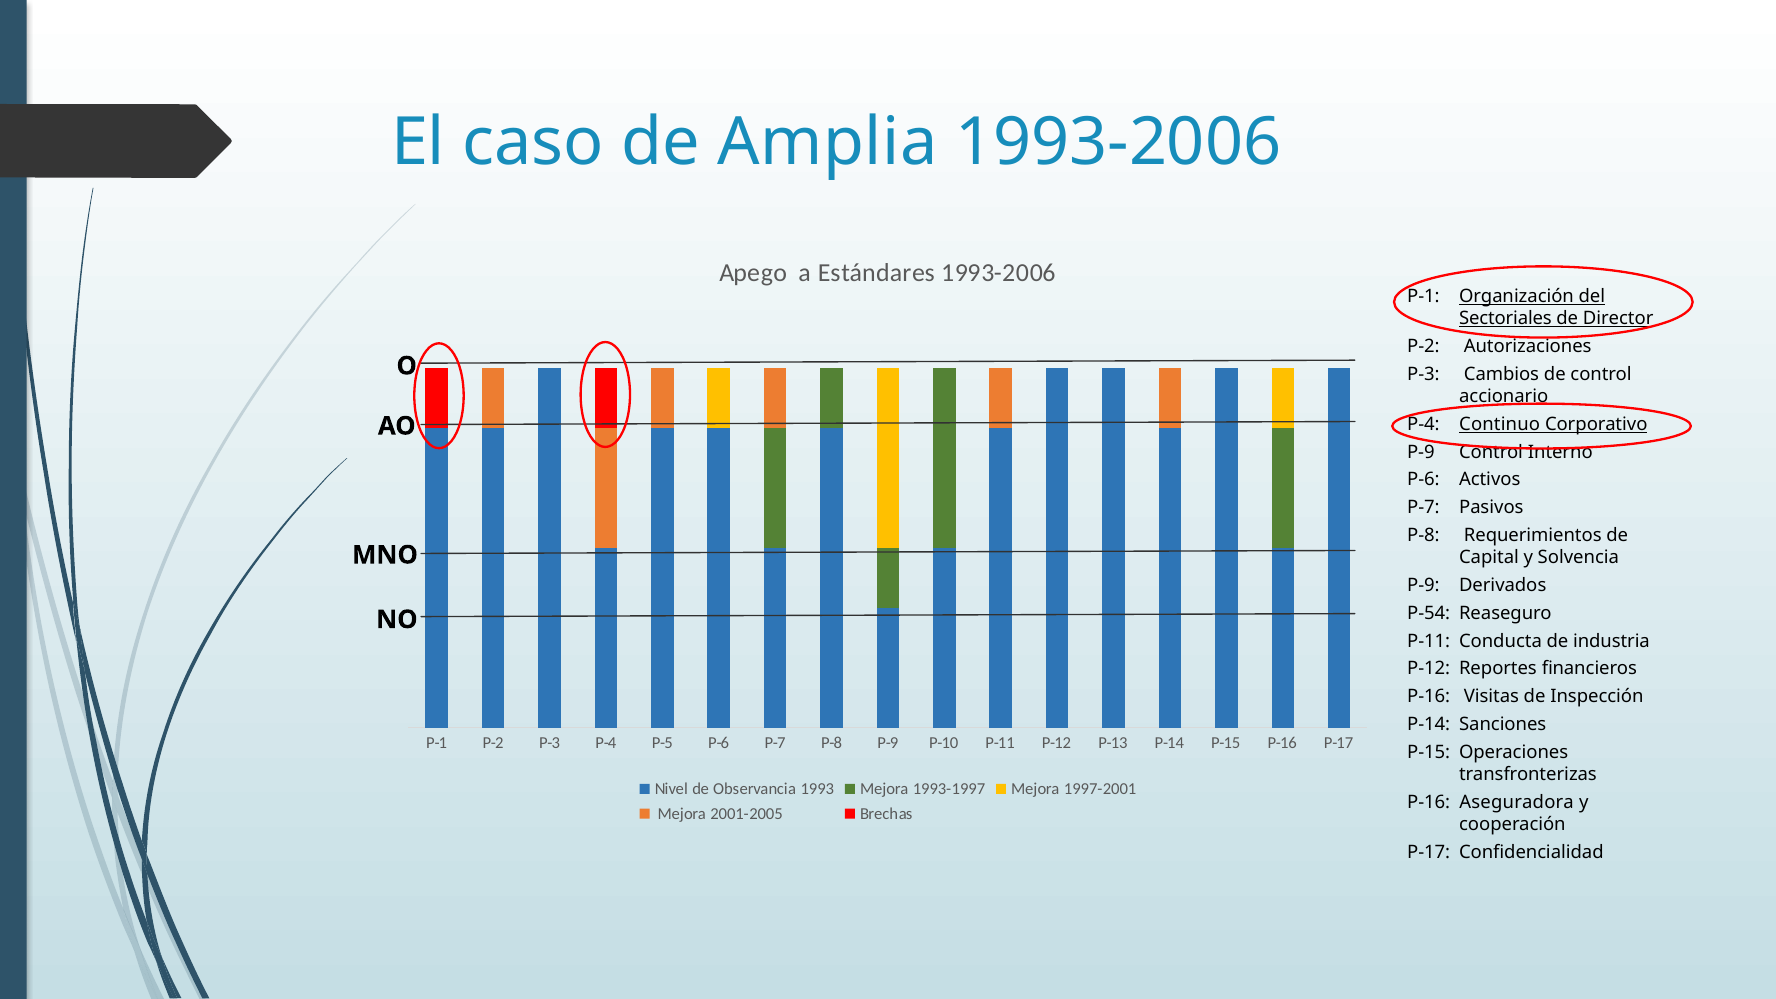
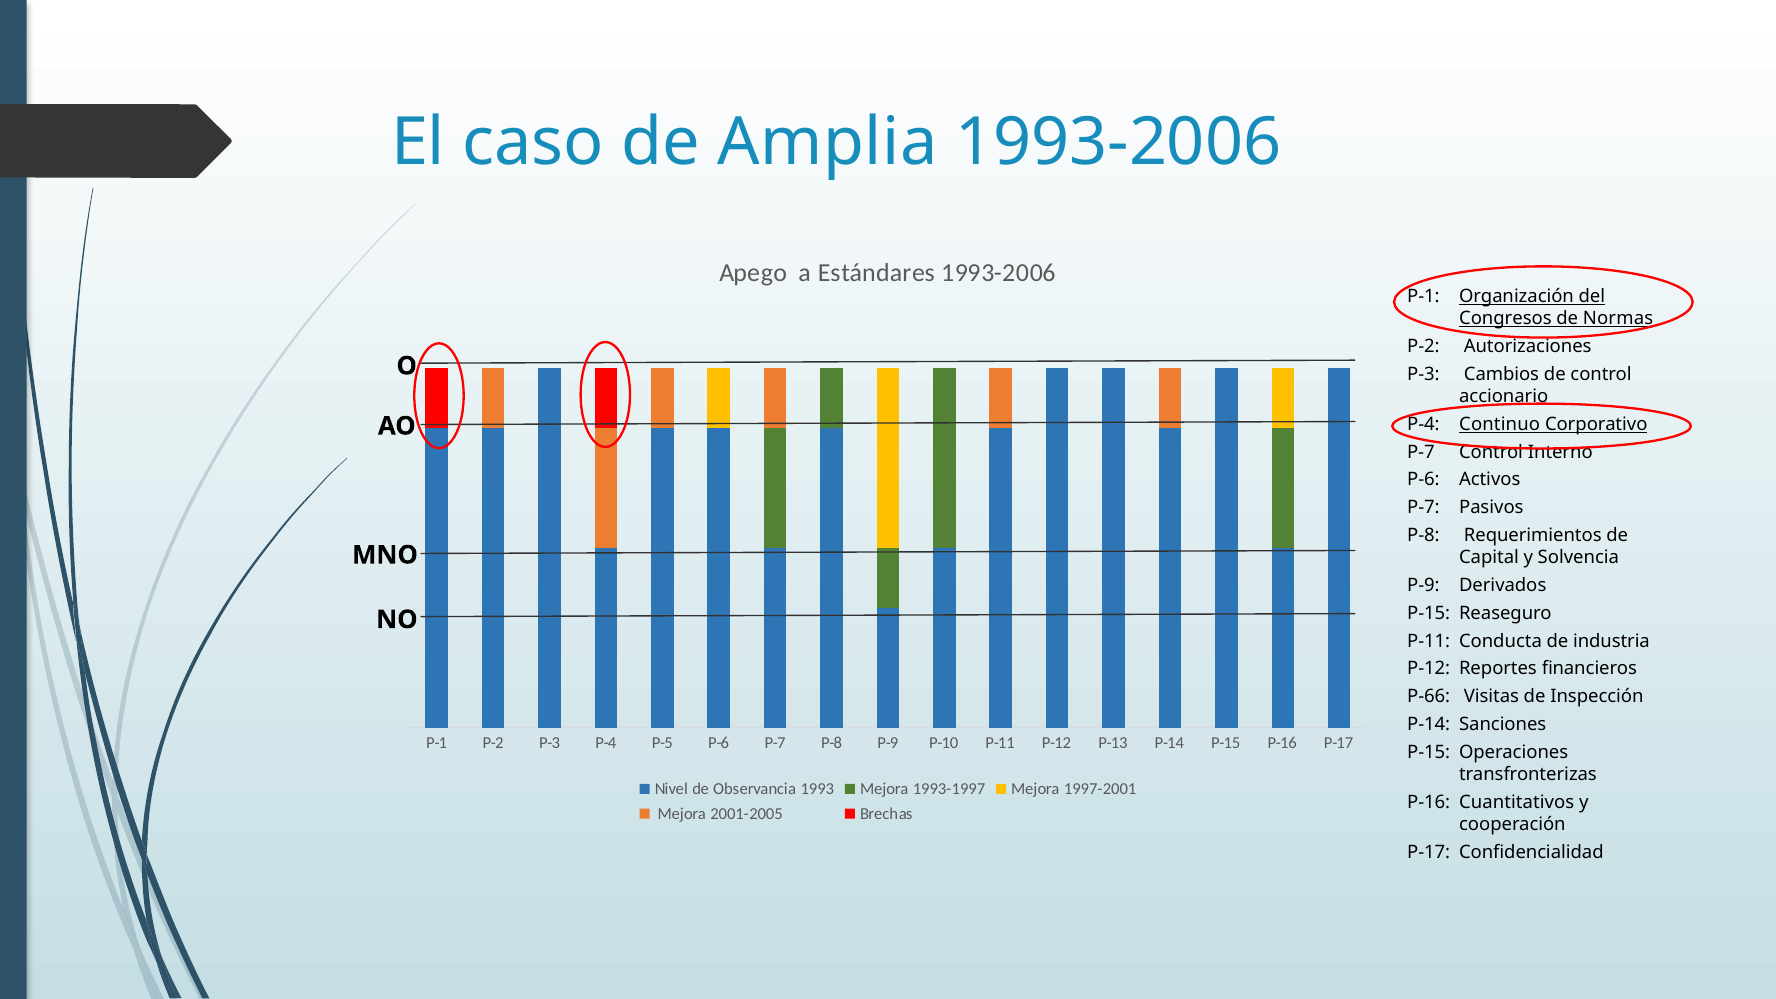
Sectoriales: Sectoriales -> Congresos (1505, 319)
Director: Director -> Normas (1618, 319)
P-9: P-9 -> P-7 (1421, 452)
P-54: P-54 -> P-15 (1429, 613)
P-16: P-16 -> P-66 (1429, 697)
Aseguradora: Aseguradora -> Cuantitativos (1517, 802)
